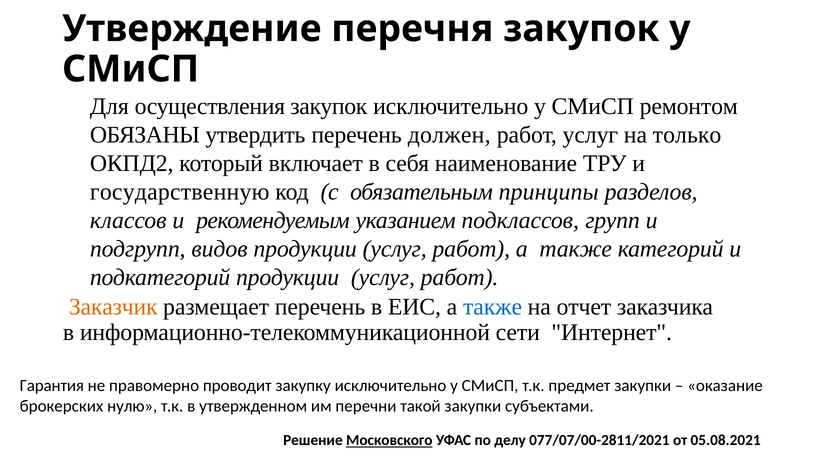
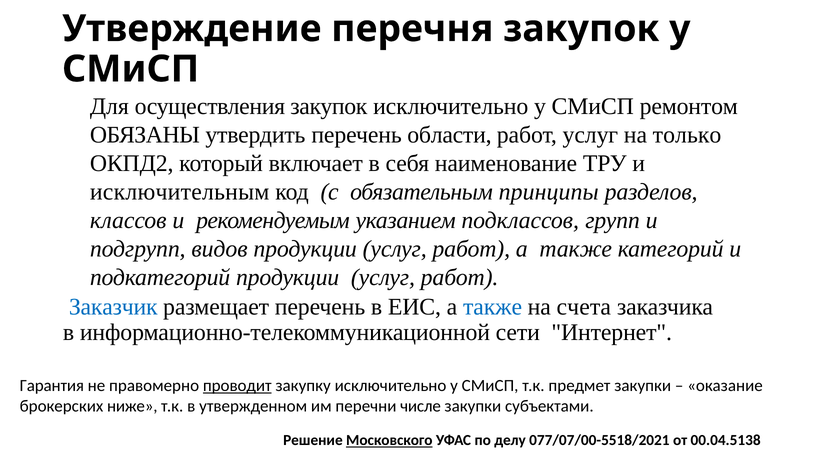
должен: должен -> области (449, 135)
государственную: государственную -> исключительным (180, 192)
Заказчик colour: orange -> blue (113, 307)
отчет: отчет -> счета (584, 307)
проводит underline: none -> present (237, 385)
нулю: нулю -> ниже (132, 406)
такой: такой -> числе (421, 406)
077/07/00-2811/2021: 077/07/00-2811/2021 -> 077/07/00-5518/2021 (599, 440)
05.08.2021: 05.08.2021 -> 00.04.5138 (726, 440)
